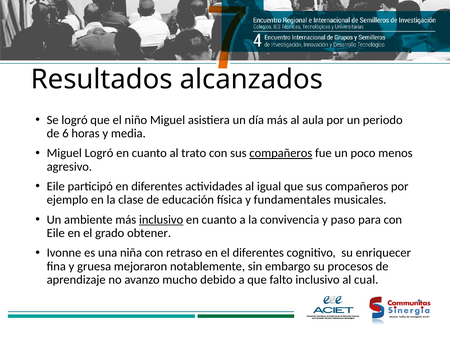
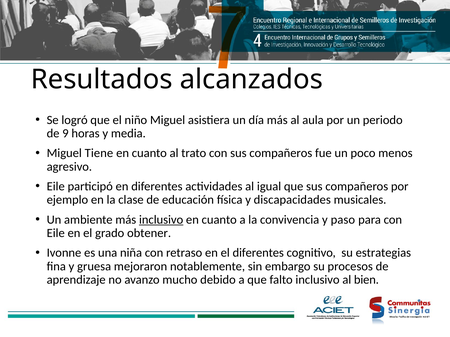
6: 6 -> 9 (65, 134)
Miguel Logró: Logró -> Tiene (99, 153)
compañeros underline: present -> none (281, 153)
fundamentales: fundamentales -> discapacidades (292, 200)
enriquecer: enriquecer -> estrategias (383, 253)
cual: cual -> bien (366, 280)
